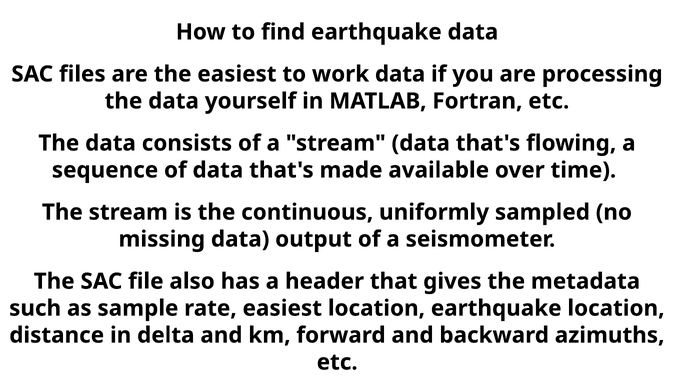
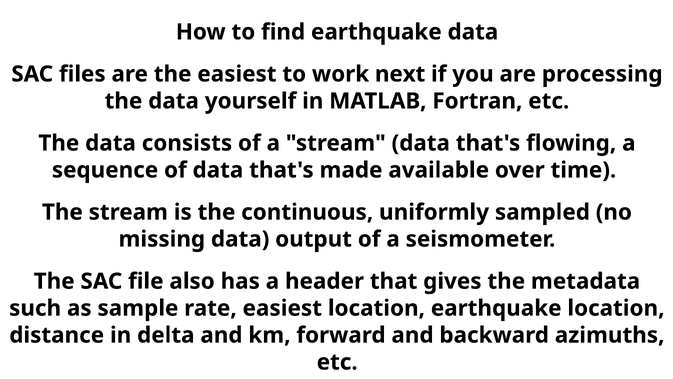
work data: data -> next (400, 74)
